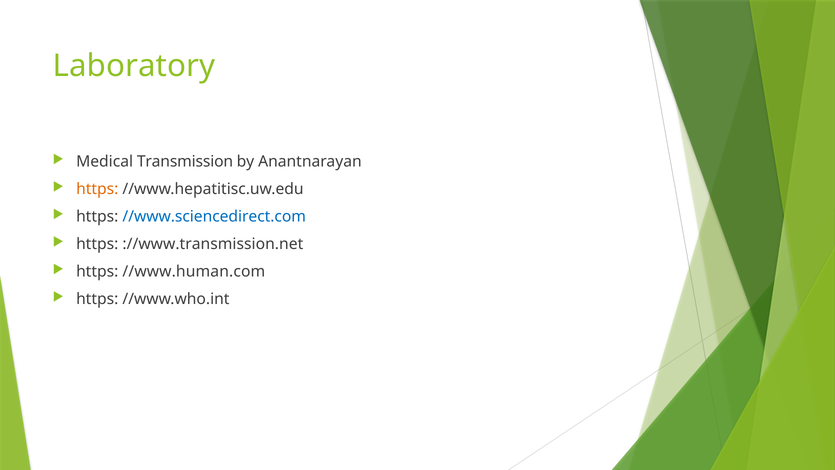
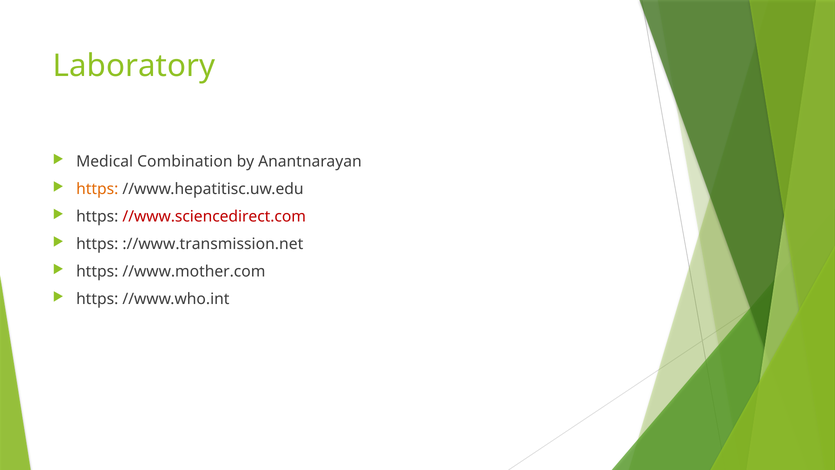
Transmission: Transmission -> Combination (185, 162)
//www.sciencedirect.com colour: blue -> red (214, 217)
//www.human.com: //www.human.com -> //www.mother.com (194, 272)
